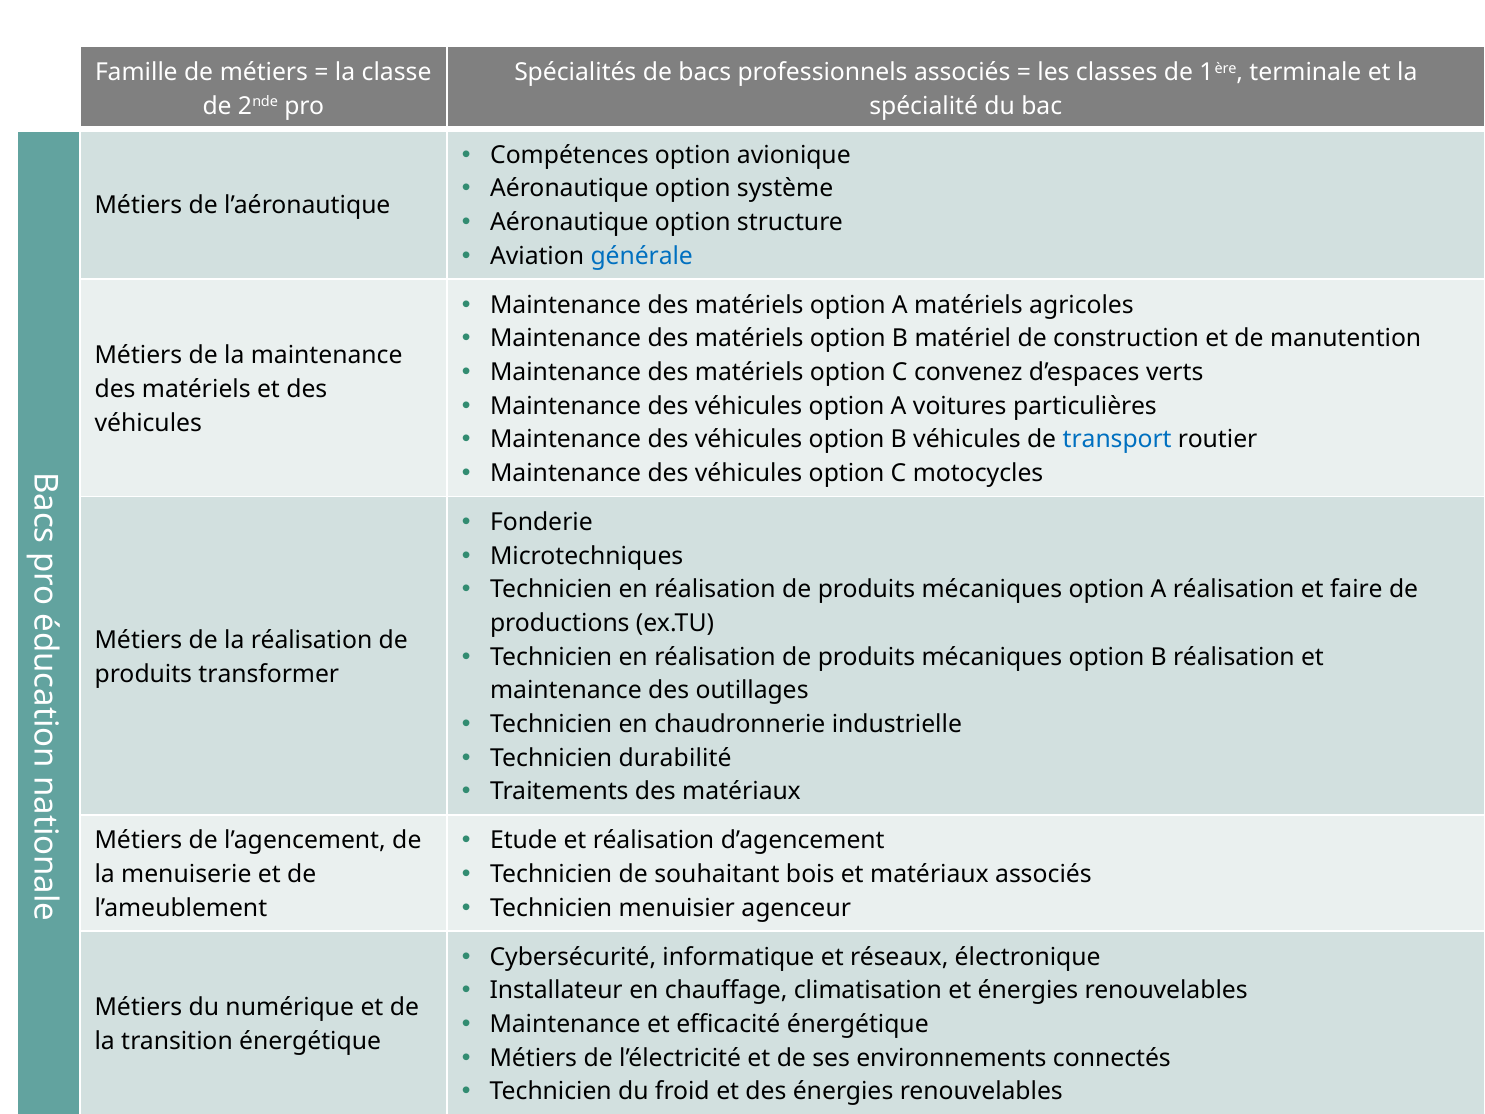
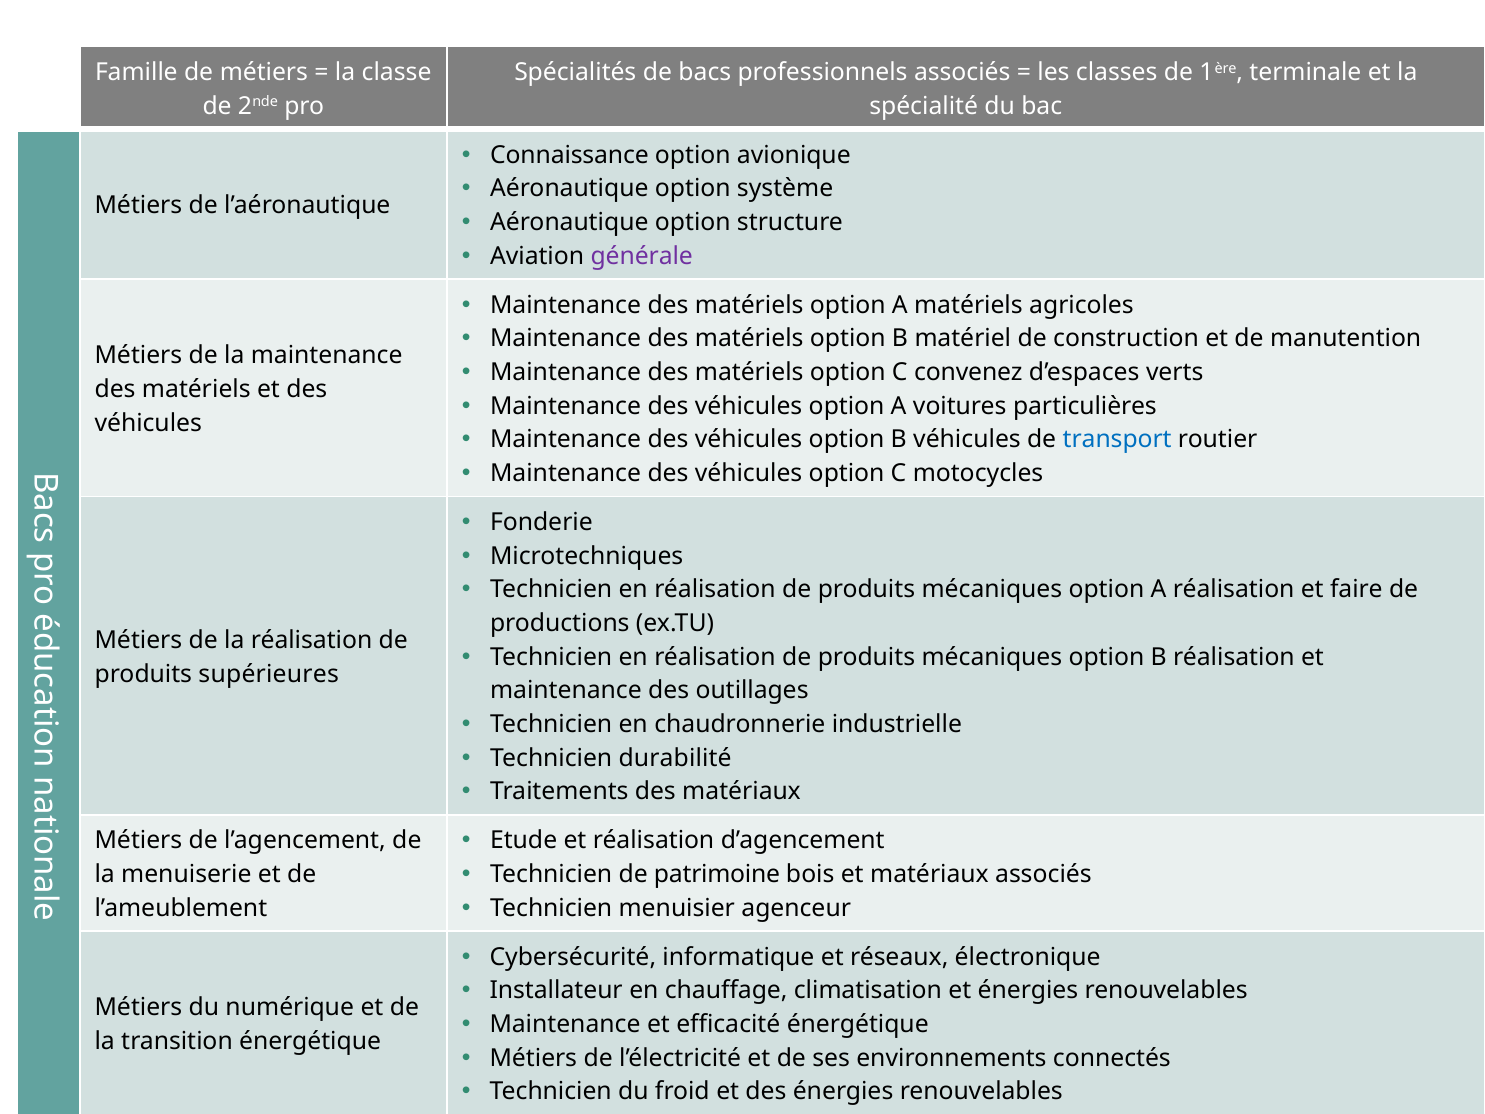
Compétences: Compétences -> Connaissance (569, 155)
générale colour: blue -> purple (642, 256)
transformer: transformer -> supérieures (269, 674)
souhaitant: souhaitant -> patrimoine (717, 874)
